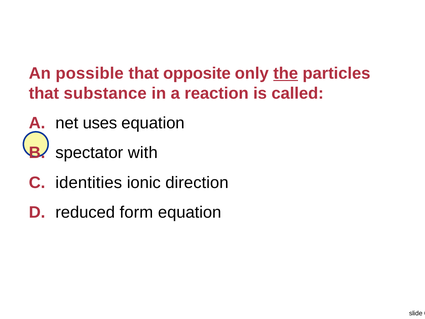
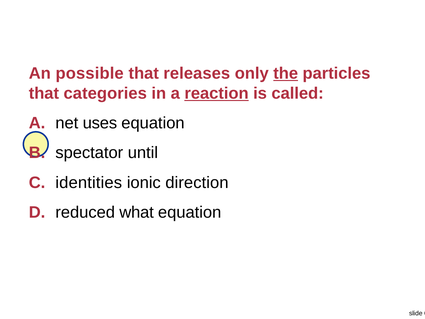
opposite: opposite -> releases (197, 73)
substance: substance -> categories (105, 93)
reaction underline: none -> present (217, 93)
with: with -> until (143, 153)
form: form -> what (137, 212)
